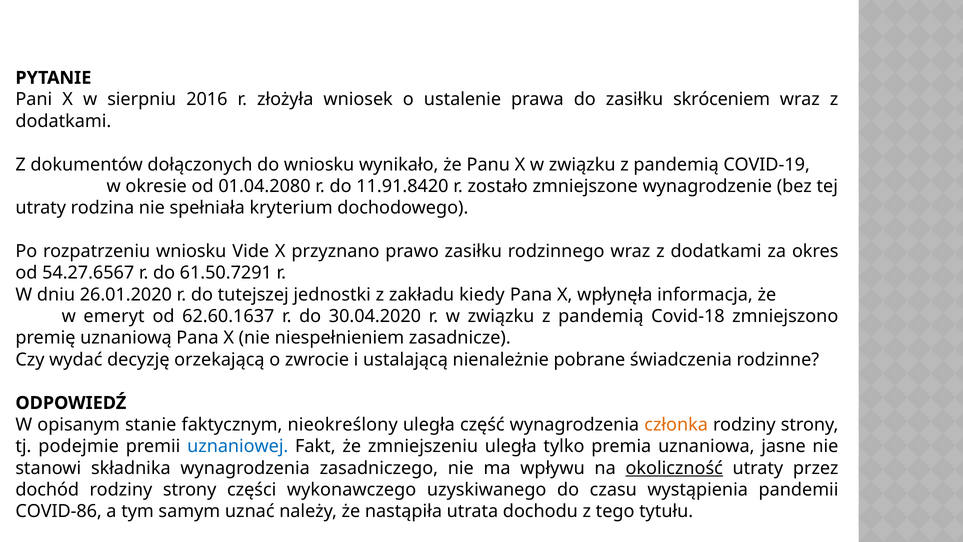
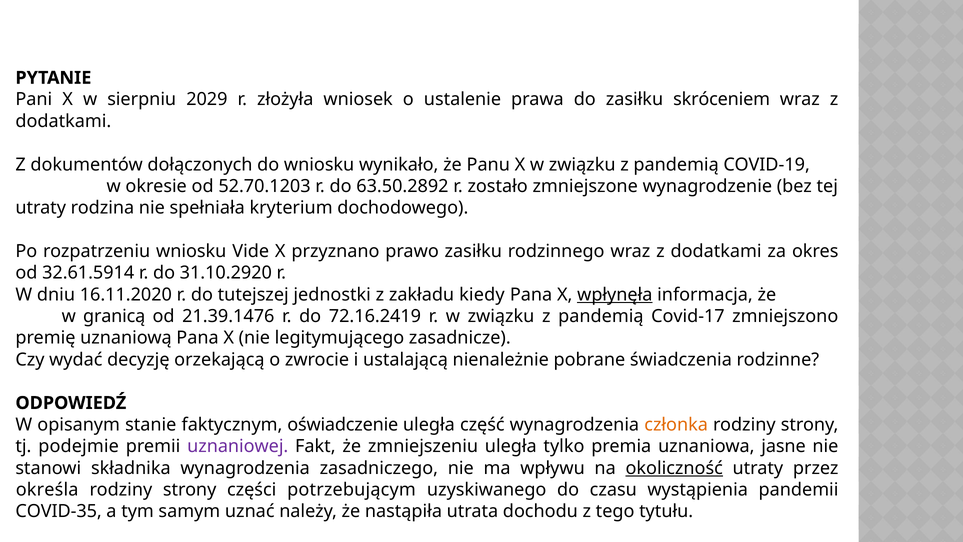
2016: 2016 -> 2029 (207, 99)
01.04.2080: 01.04.2080 -> 52.70.1203 (265, 186)
11.91.8420: 11.91.8420 -> 63.50.2892 (402, 186)
54.27.6567: 54.27.6567 -> 32.61.5914 (88, 273)
61.50.7291: 61.50.7291 -> 31.10.2920 (226, 273)
26.01.2020: 26.01.2020 -> 16.11.2020 (126, 294)
wpłynęła underline: none -> present (615, 294)
emeryt: emeryt -> granicą (114, 316)
62.60.1637: 62.60.1637 -> 21.39.1476 (228, 316)
30.04.2020: 30.04.2020 -> 72.16.2419 (375, 316)
Covid-18: Covid-18 -> Covid-17 (688, 316)
niespełnieniem: niespełnieniem -> legitymującego (340, 338)
nieokreślony: nieokreślony -> oświadczenie (343, 424)
uznaniowej colour: blue -> purple (238, 446)
dochód: dochód -> określa (47, 489)
wykonawczego: wykonawczego -> potrzebującym (352, 489)
COVID-86: COVID-86 -> COVID-35 (59, 511)
